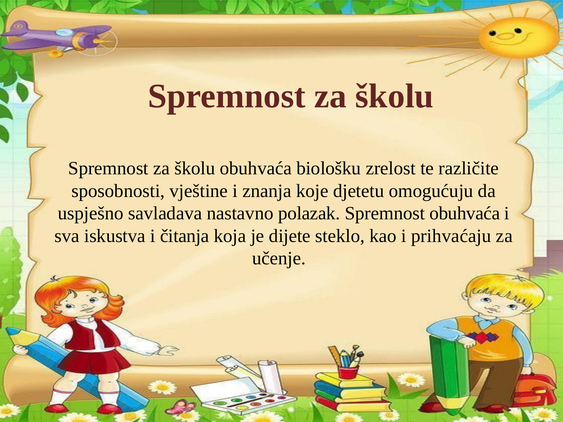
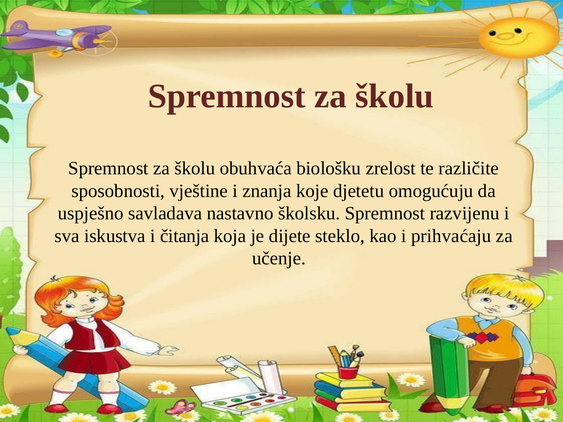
polazak: polazak -> školsku (309, 214)
Spremnost obuhvaća: obuhvaća -> razvijenu (465, 214)
